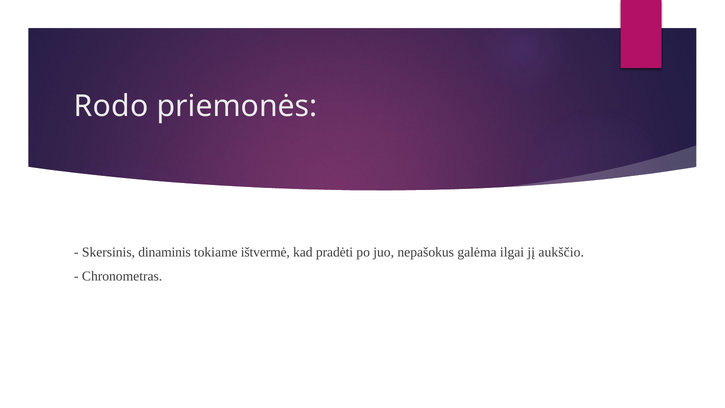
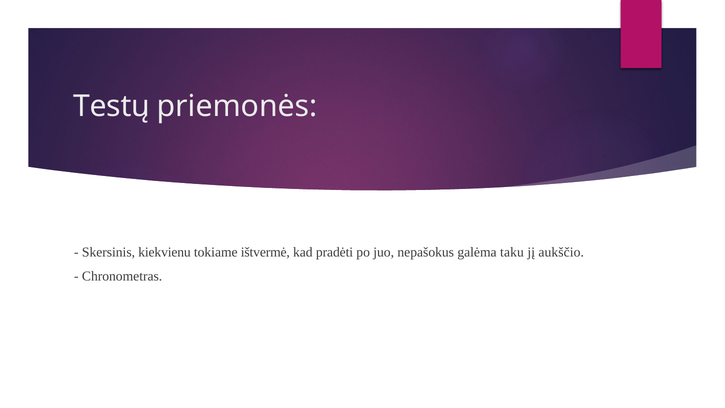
Rodo: Rodo -> Testų (112, 106)
dinaminis: dinaminis -> kiekvienu (165, 252)
ilgai: ilgai -> taku (512, 252)
